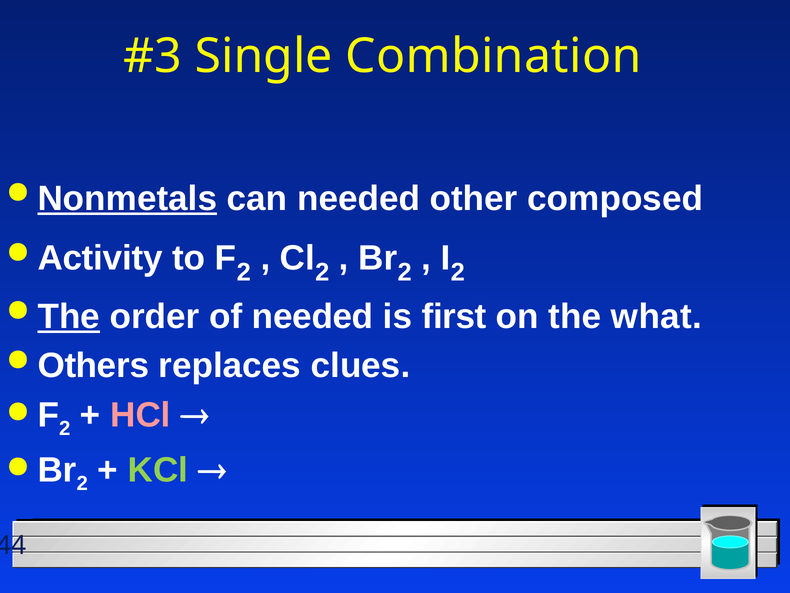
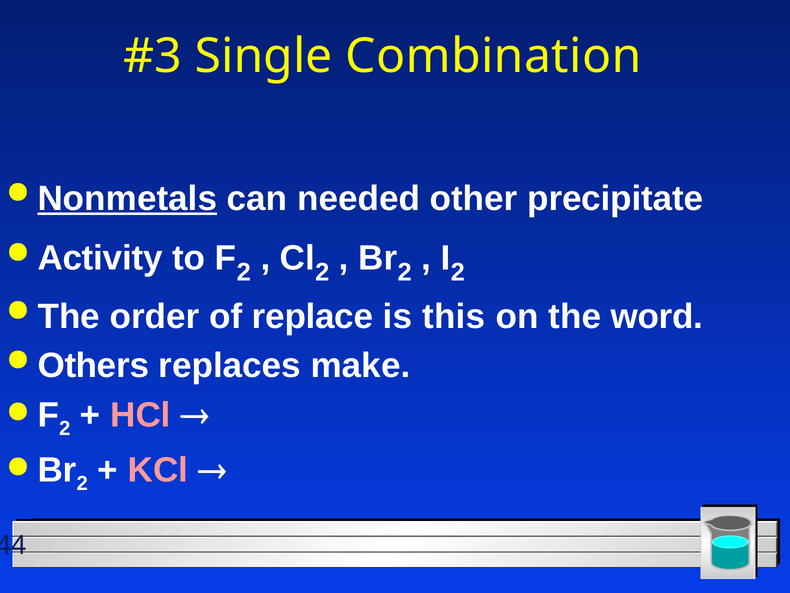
composed: composed -> precipitate (615, 198)
The underline: present -> none (69, 316)
of needed: needed -> replace (313, 316)
first: first -> this (454, 316)
what: what -> word (657, 316)
clues: clues -> make (360, 365)
KCl colour: light green -> pink (158, 470)
